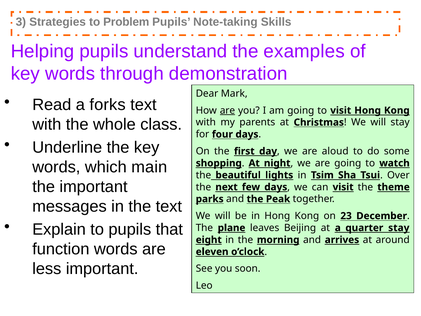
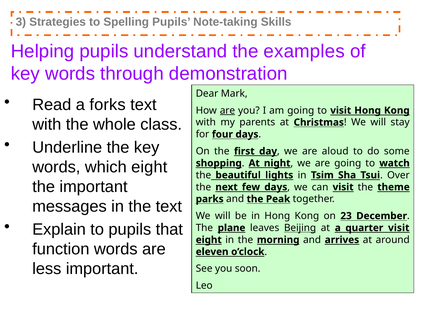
Problem: Problem -> Spelling (126, 22)
which main: main -> eight (149, 167)
Beijing underline: none -> present (300, 228)
quarter stay: stay -> visit (399, 228)
